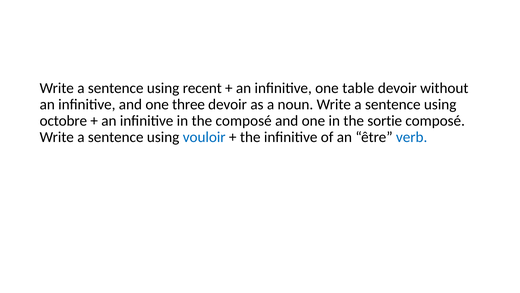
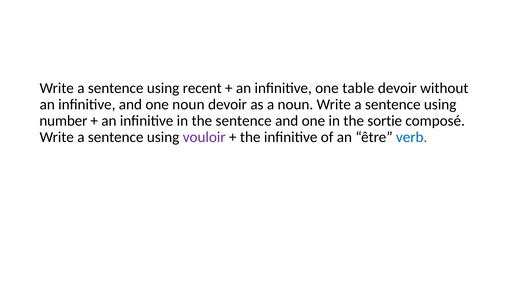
one three: three -> noun (188, 104)
octobre: octobre -> number (63, 121)
the composé: composé -> sentence (244, 121)
vouloir colour: blue -> purple (204, 137)
